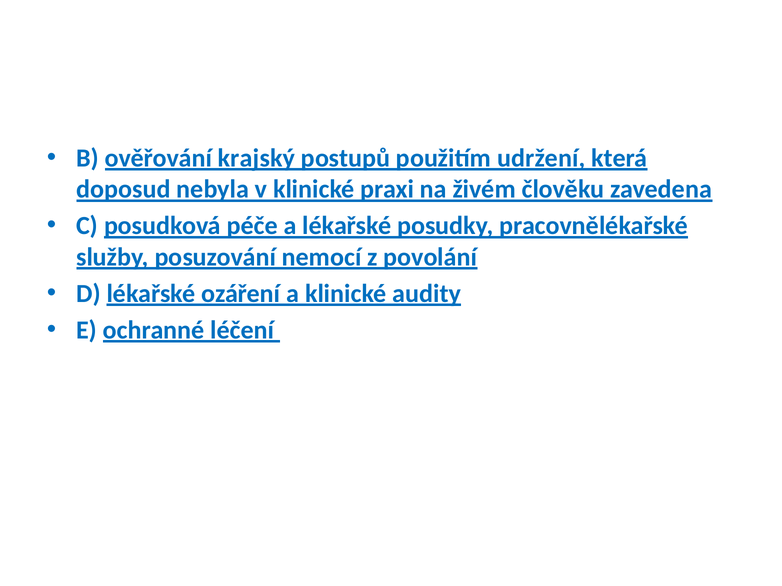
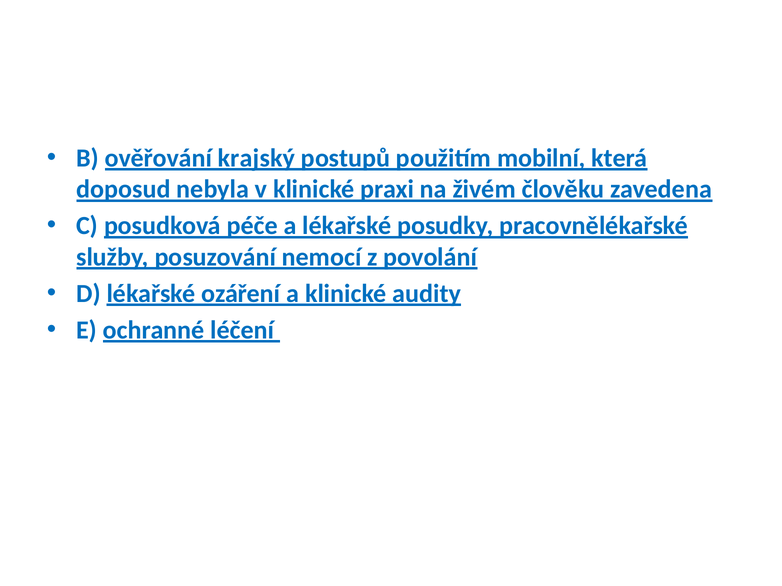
udržení: udržení -> mobilní (541, 158)
